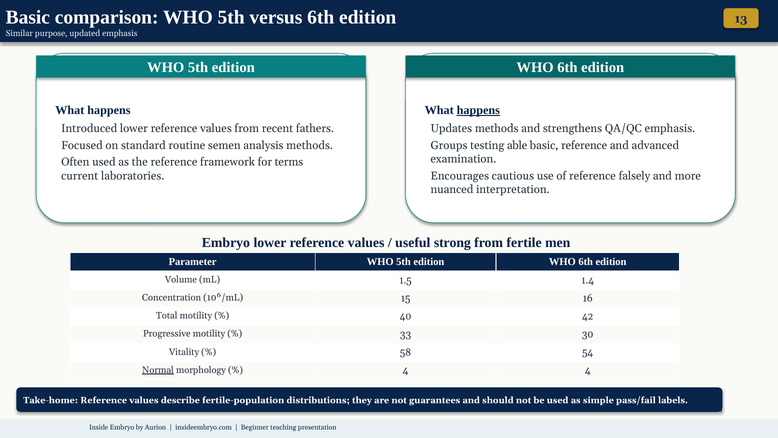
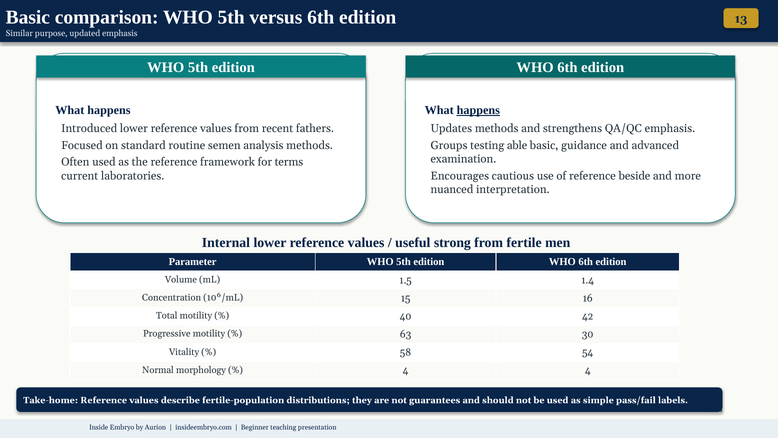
basic reference: reference -> guidance (584, 145)
falsely: falsely -> beside (634, 176)
Embryo: Embryo -> Internal (226, 242)
33: 33 -> 63 (406, 334)
Normal underline: present -> none (158, 370)
